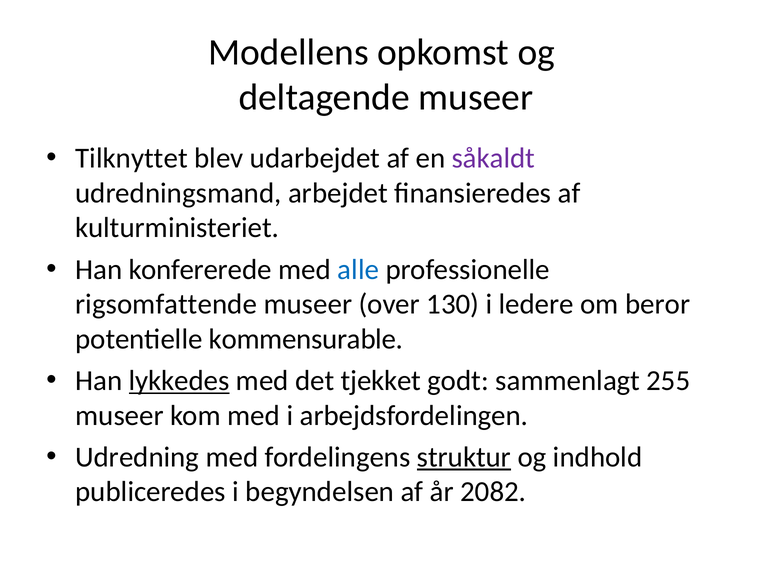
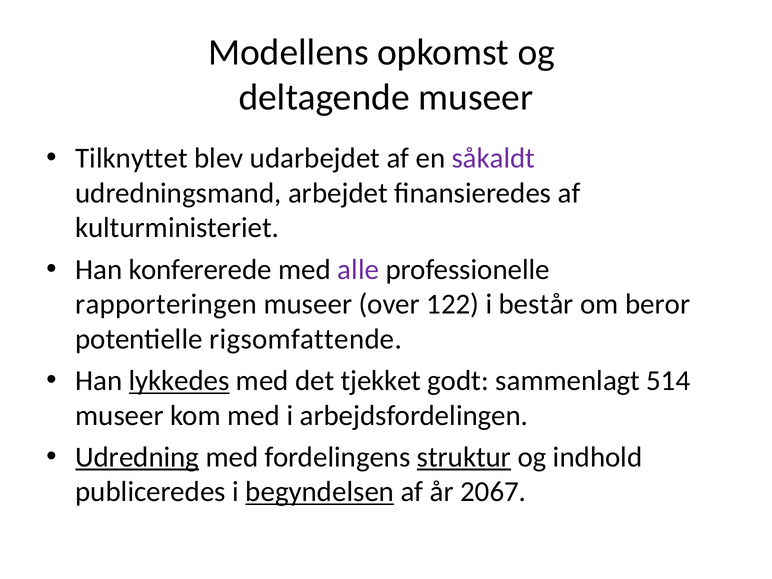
alle colour: blue -> purple (358, 270)
rigsomfattende: rigsomfattende -> rapporteringen (166, 304)
130: 130 -> 122 (453, 304)
ledere: ledere -> består (536, 304)
kommensurable: kommensurable -> rigsomfattende (306, 339)
255: 255 -> 514 (668, 381)
Udredning underline: none -> present (137, 457)
begyndelsen underline: none -> present (320, 492)
2082: 2082 -> 2067 (493, 492)
